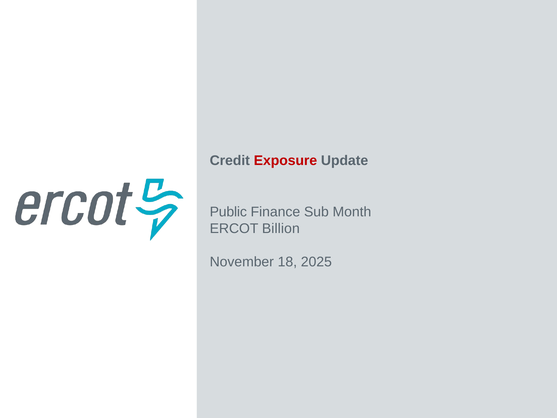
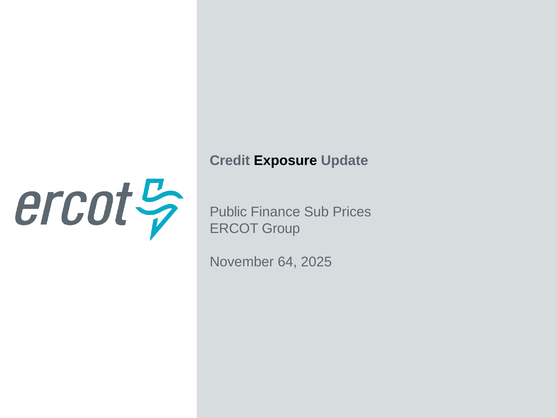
Exposure colour: red -> black (285, 161)
Month: Month -> Prices (352, 212)
Billion: Billion -> Group (281, 228)
18: 18 -> 64 (287, 262)
